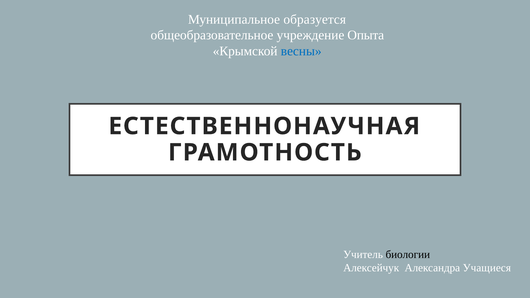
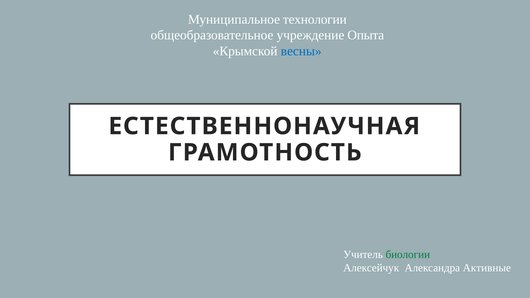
образуется: образуется -> технологии (315, 19)
биологии colour: black -> green (408, 255)
Учащиеся: Учащиеся -> Активные (487, 268)
